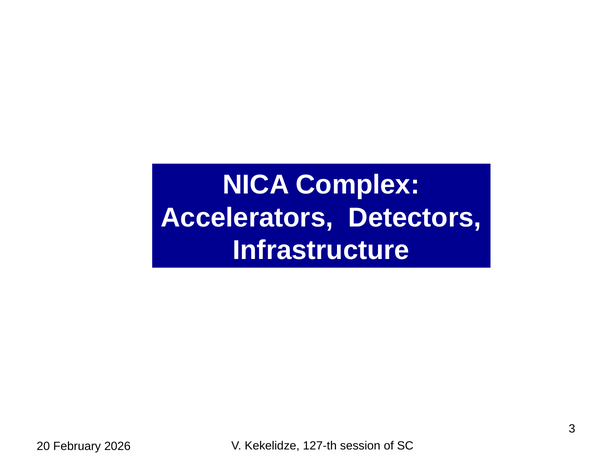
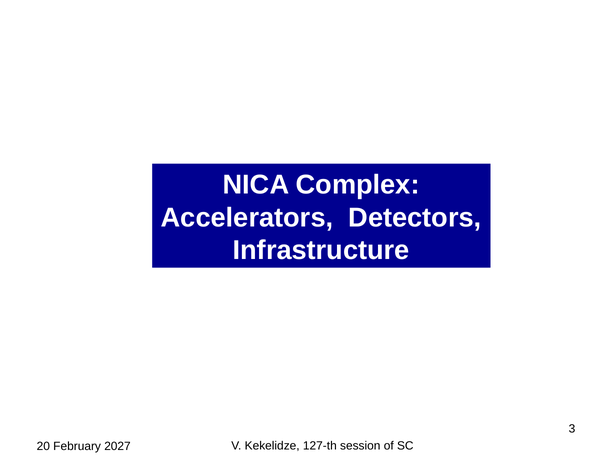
2026: 2026 -> 2027 (117, 446)
